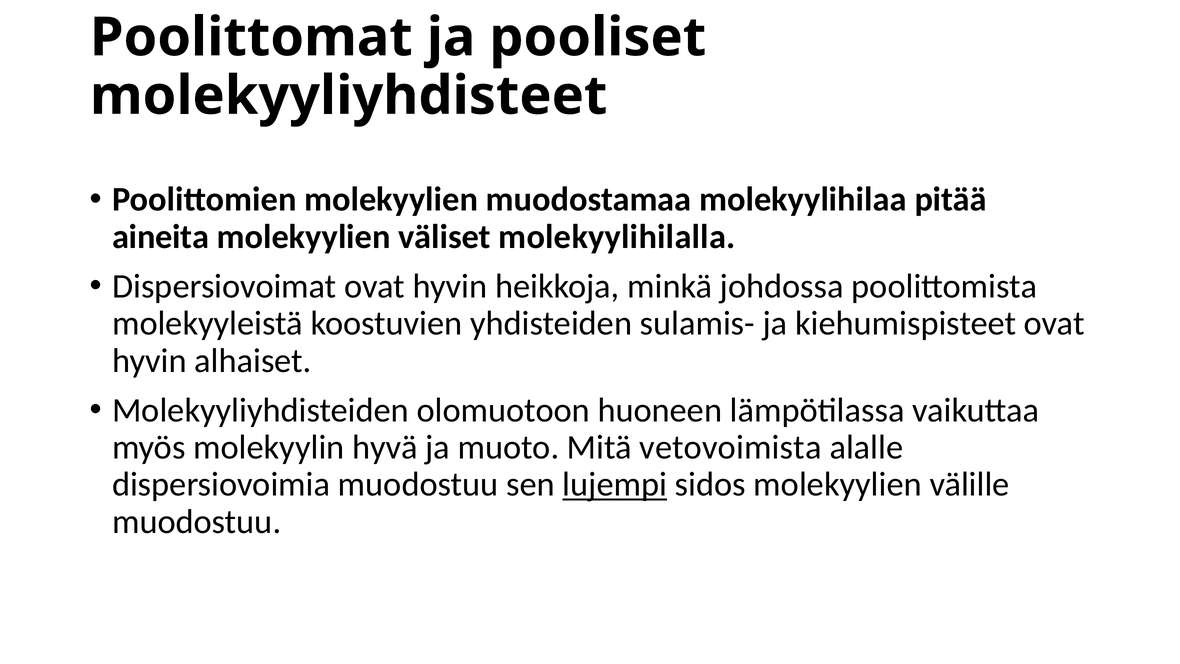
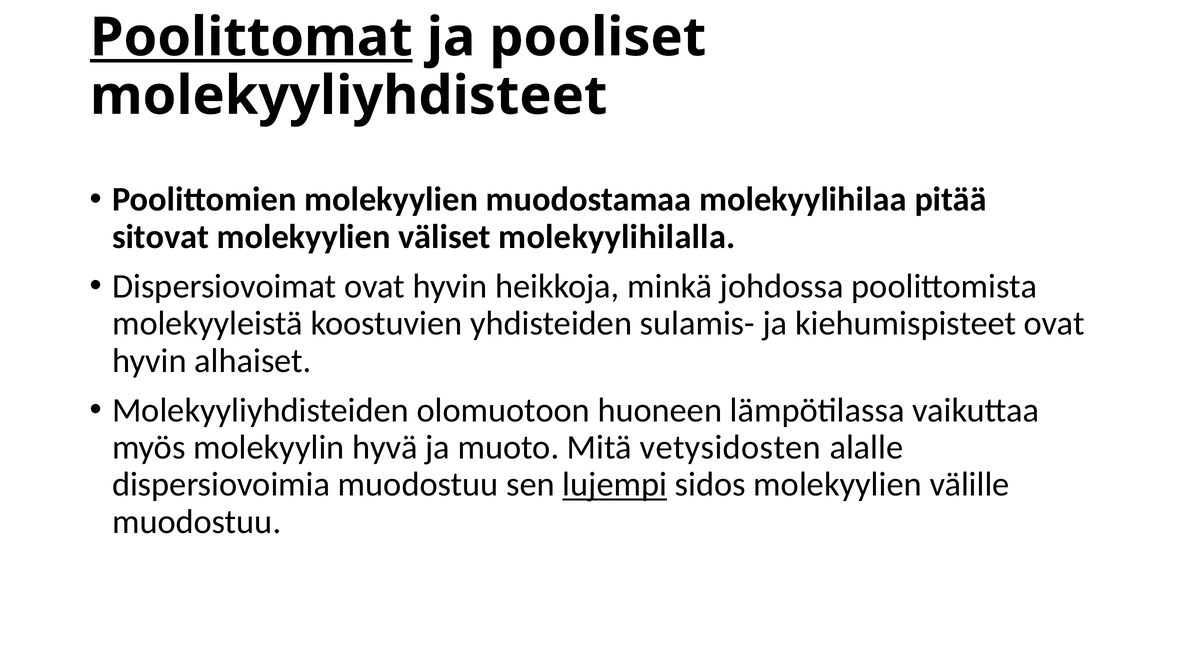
Poolittomat underline: none -> present (251, 37)
aineita: aineita -> sitovat (161, 237)
vetovoimista: vetovoimista -> vetysidosten (730, 447)
